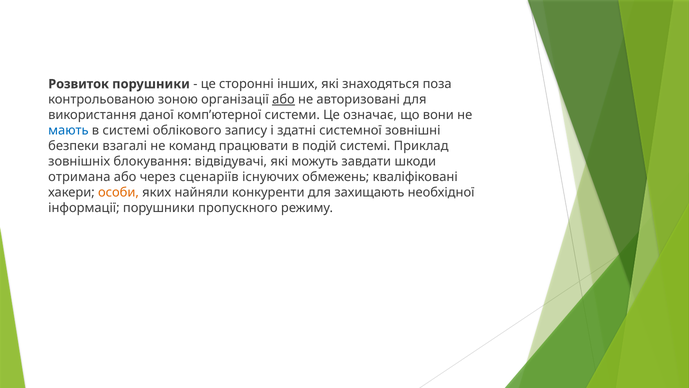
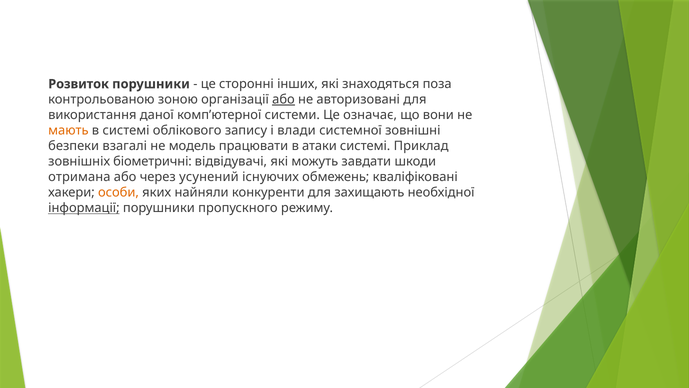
мають colour: blue -> orange (68, 130)
здатні: здатні -> влади (296, 130)
команд: команд -> модель (192, 146)
подій: подій -> атаки (319, 146)
блокування: блокування -> біометричні (153, 161)
сценаріїв: сценаріїв -> усунений (209, 177)
інформації underline: none -> present (84, 208)
